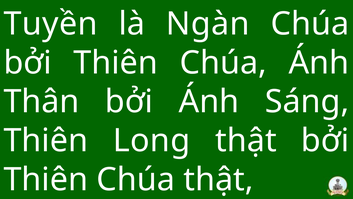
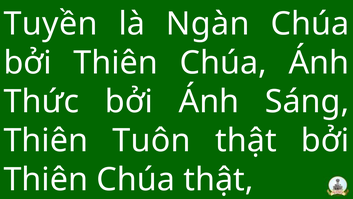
Thân: Thân -> Thức (41, 102)
Long: Long -> Tuôn (152, 140)
